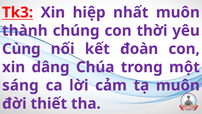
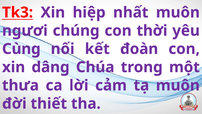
thành: thành -> ngươi (25, 31)
sáng: sáng -> thưa (20, 85)
